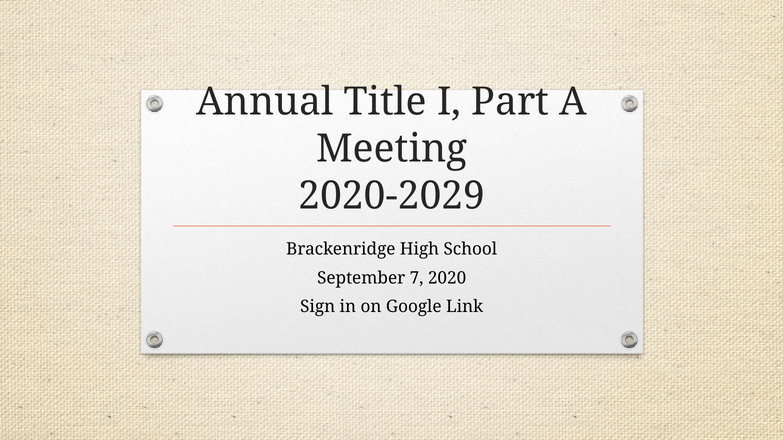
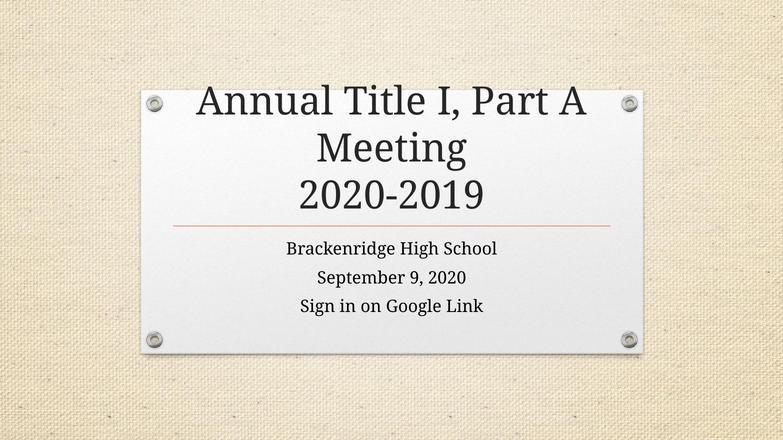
2020-2029: 2020-2029 -> 2020-2019 (392, 196)
7: 7 -> 9 (417, 278)
